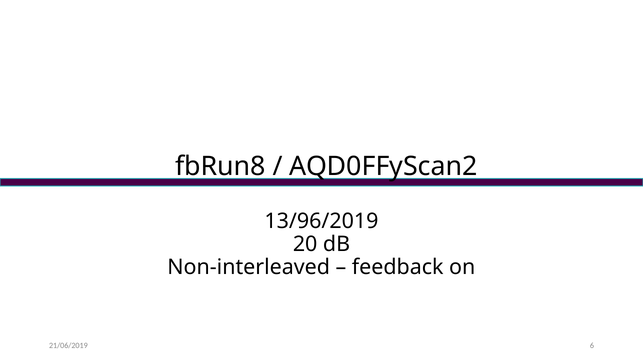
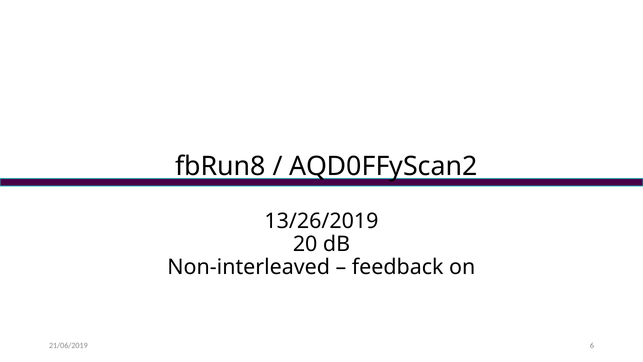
13/96/2019: 13/96/2019 -> 13/26/2019 (321, 221)
